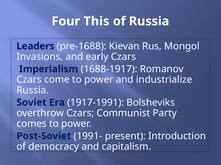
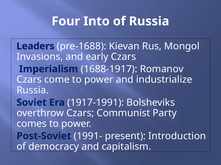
This: This -> Into (97, 21)
